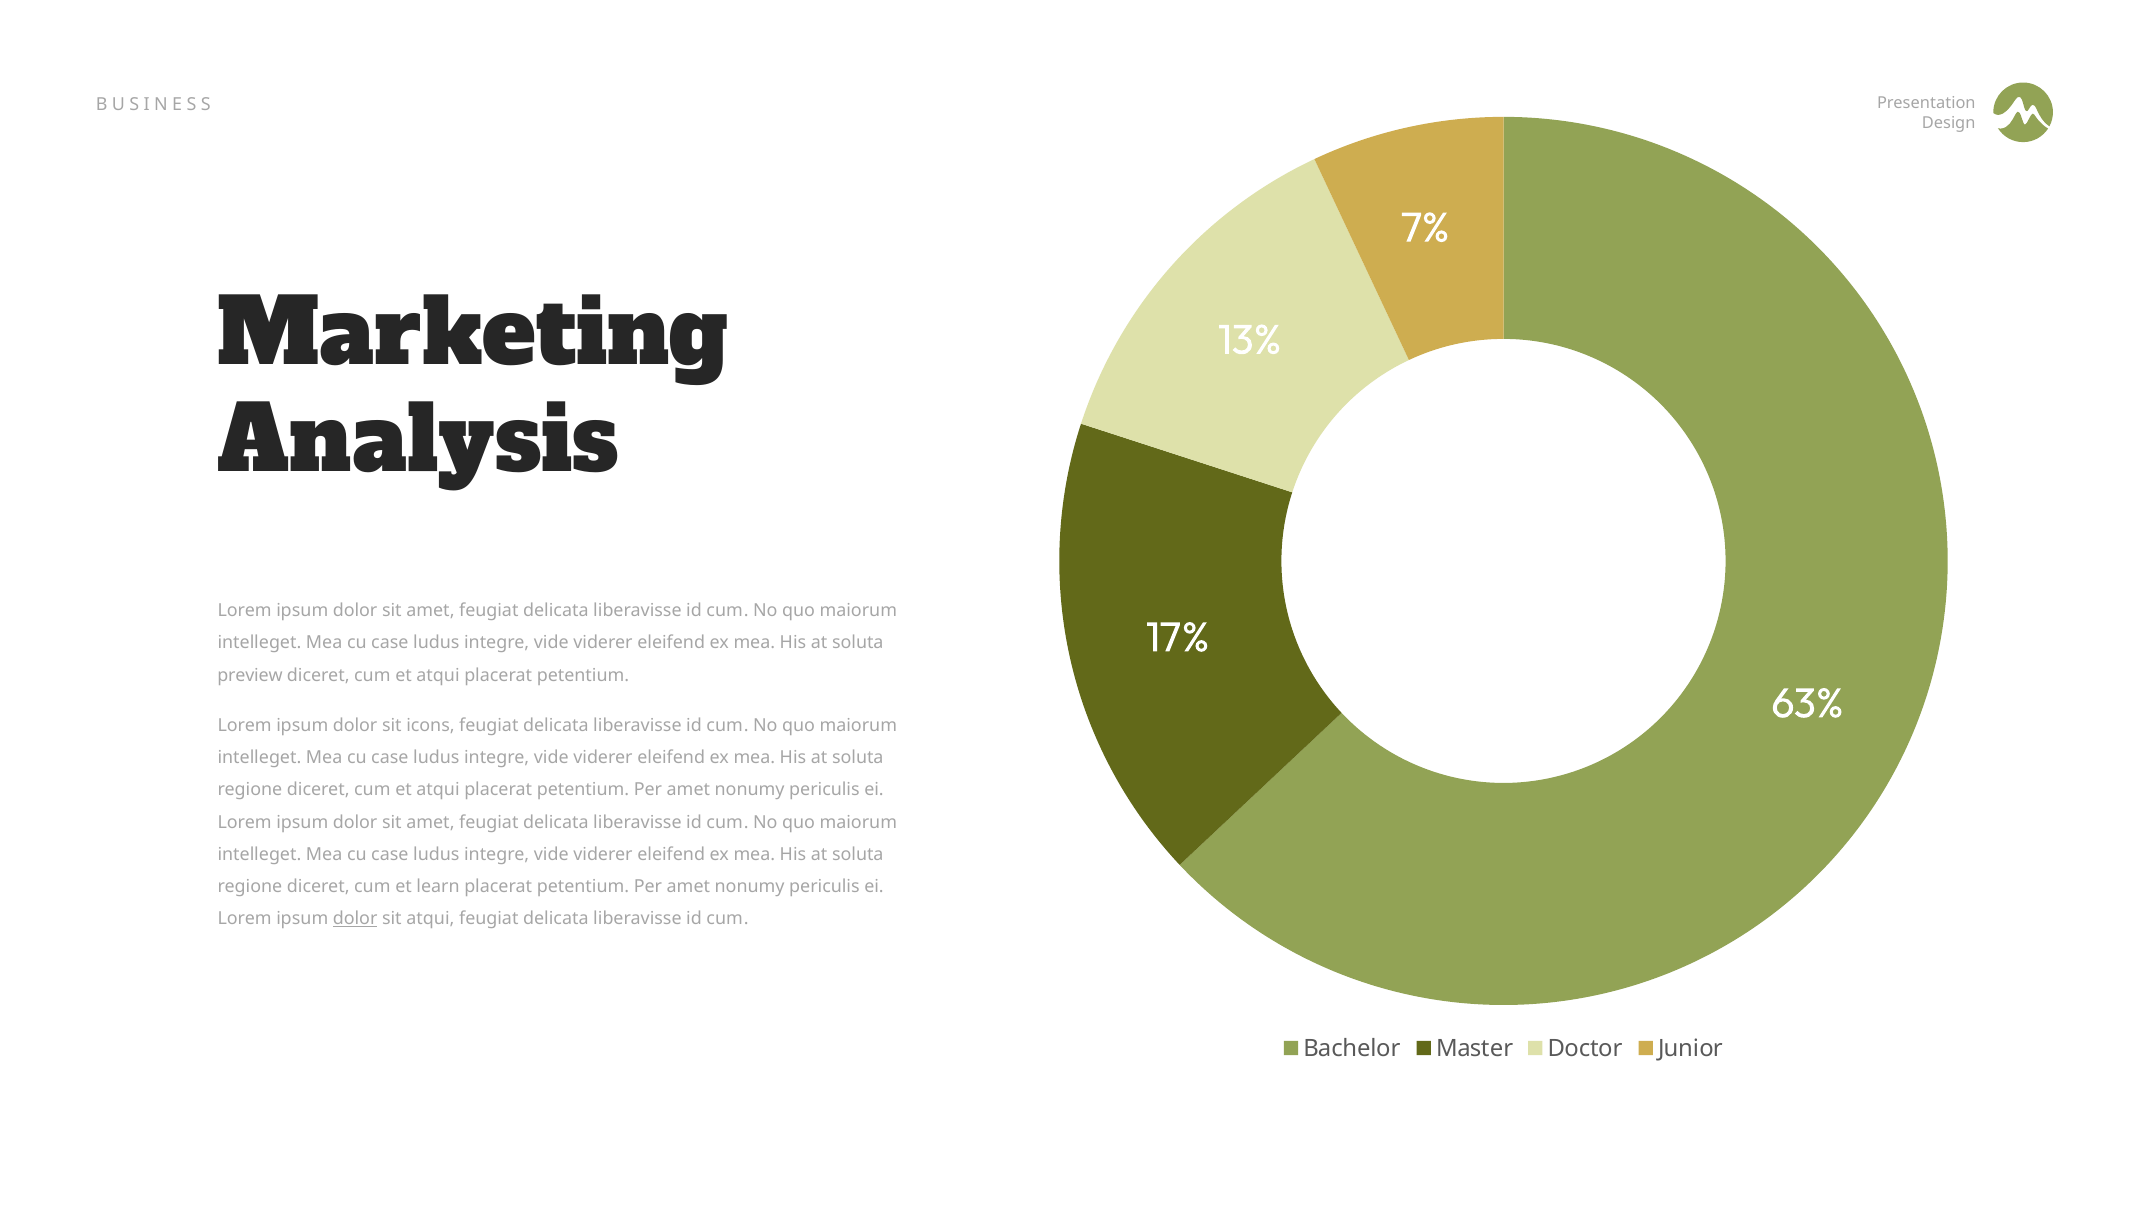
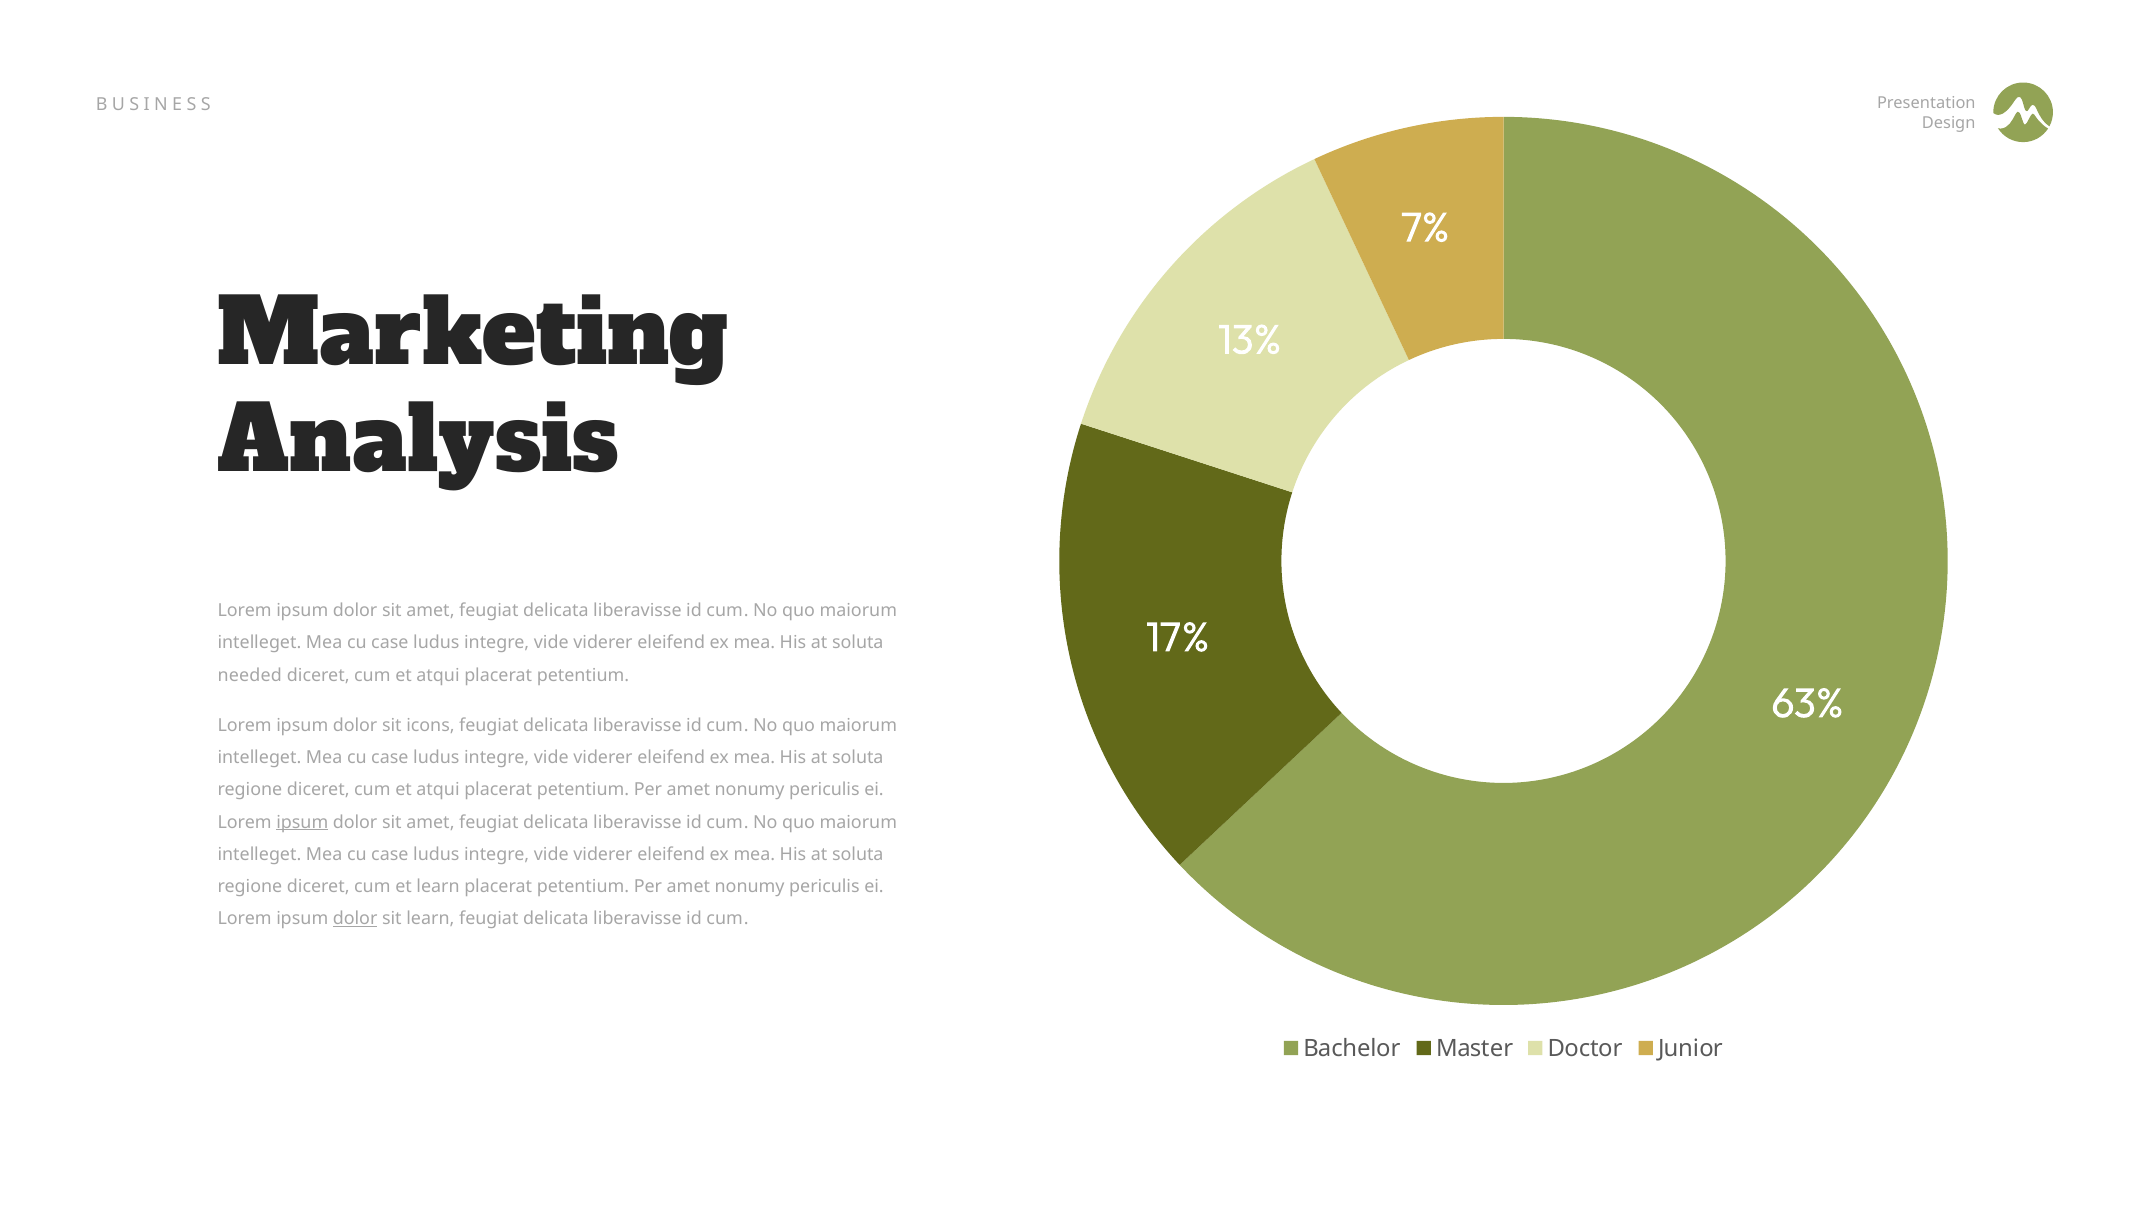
preview: preview -> needed (250, 675)
ipsum underline: none -> present (302, 822)
sit atqui: atqui -> learn (430, 919)
